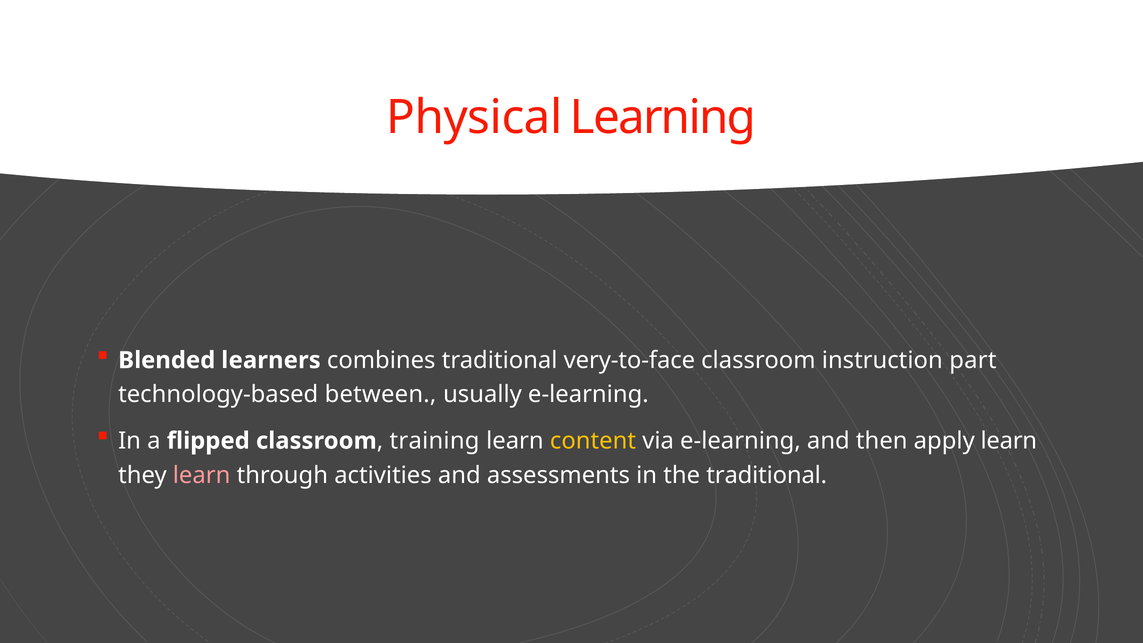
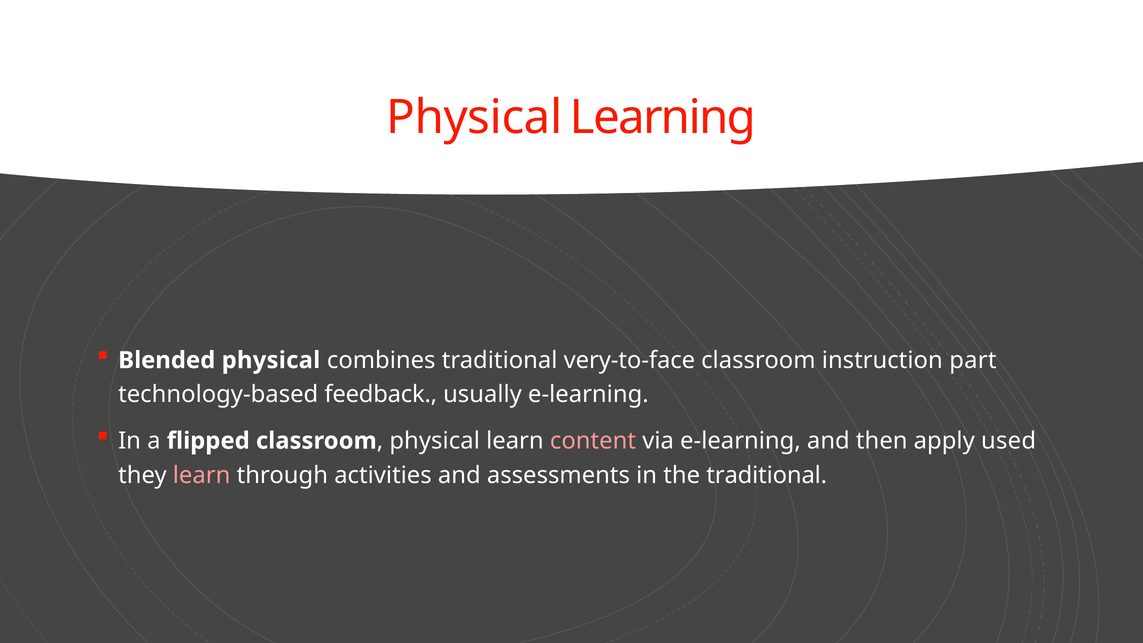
Blended learners: learners -> physical (271, 360)
between: between -> feedback (381, 395)
training: training -> physical (435, 441)
content colour: yellow -> pink (593, 441)
apply learn: learn -> used (1009, 441)
